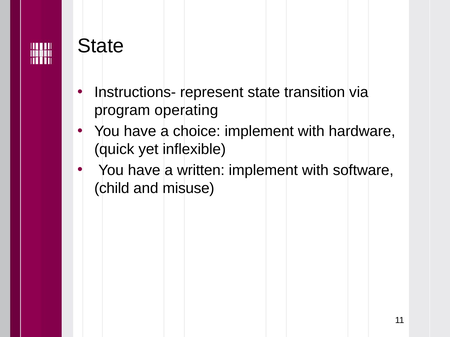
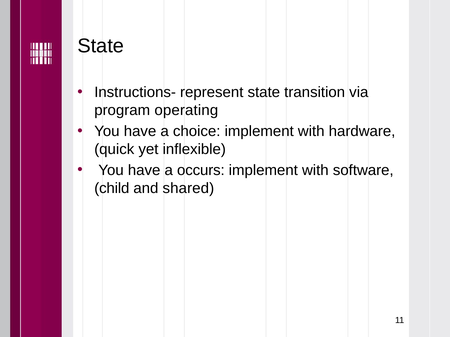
written: written -> occurs (201, 170)
misuse: misuse -> shared (188, 188)
